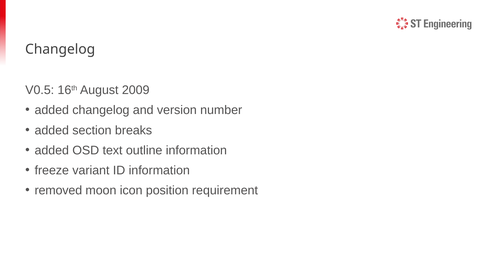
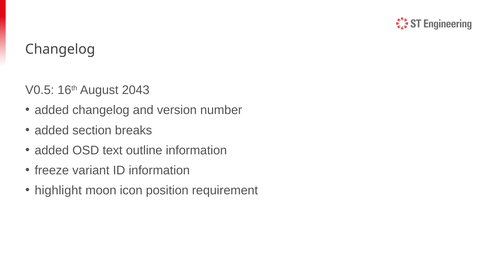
2009: 2009 -> 2043 (136, 90)
removed: removed -> highlight (58, 190)
